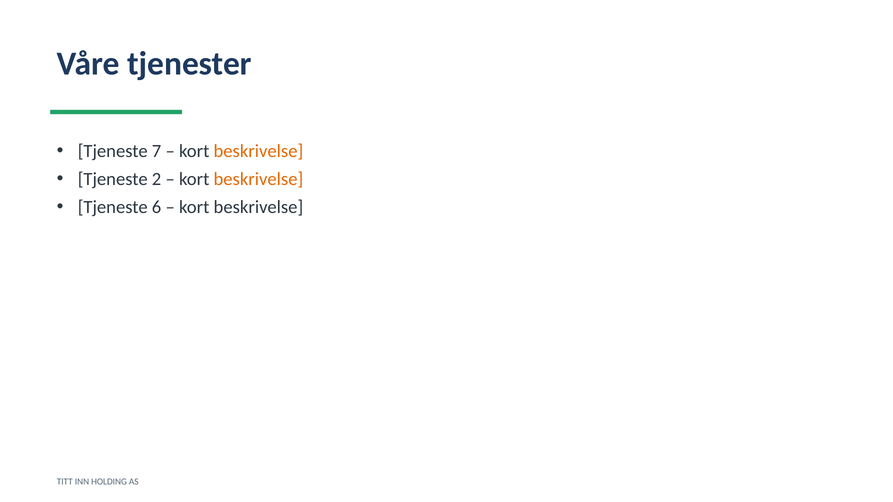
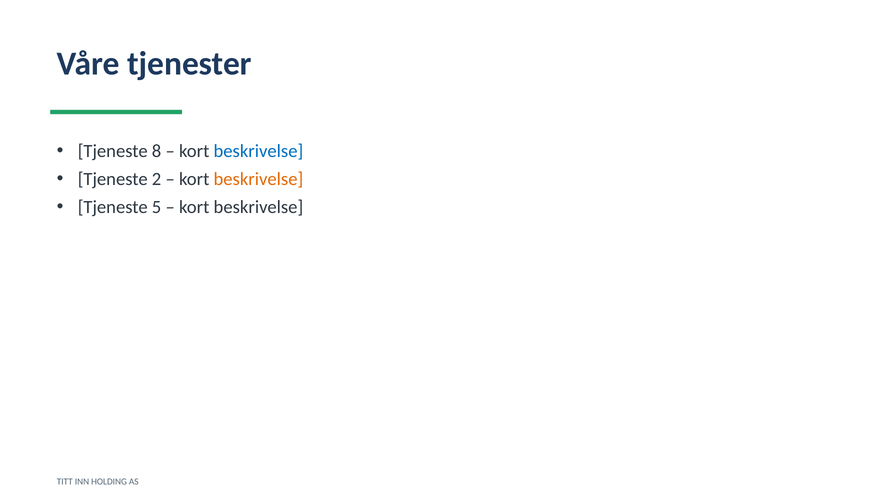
7: 7 -> 8 (157, 151)
beskrivelse colour: orange -> blue (258, 151)
6: 6 -> 5 (157, 207)
